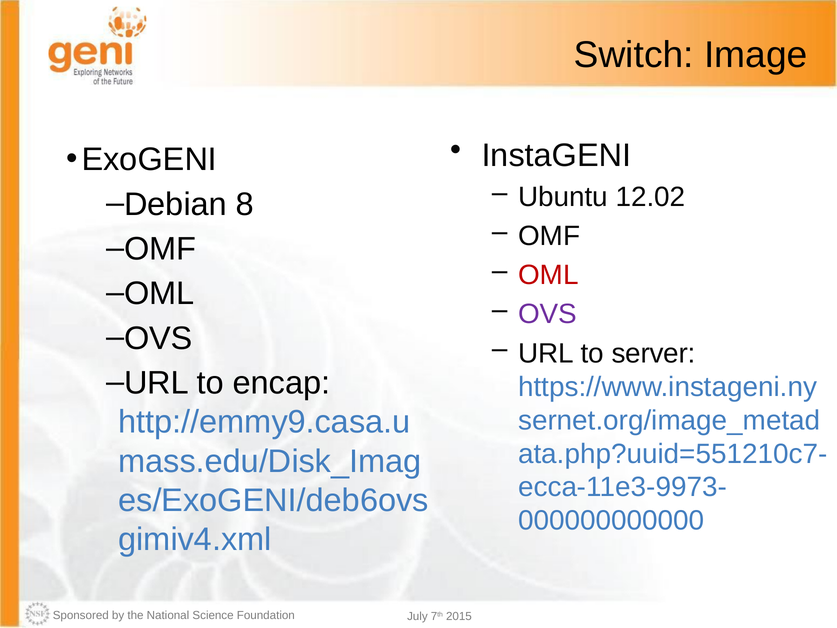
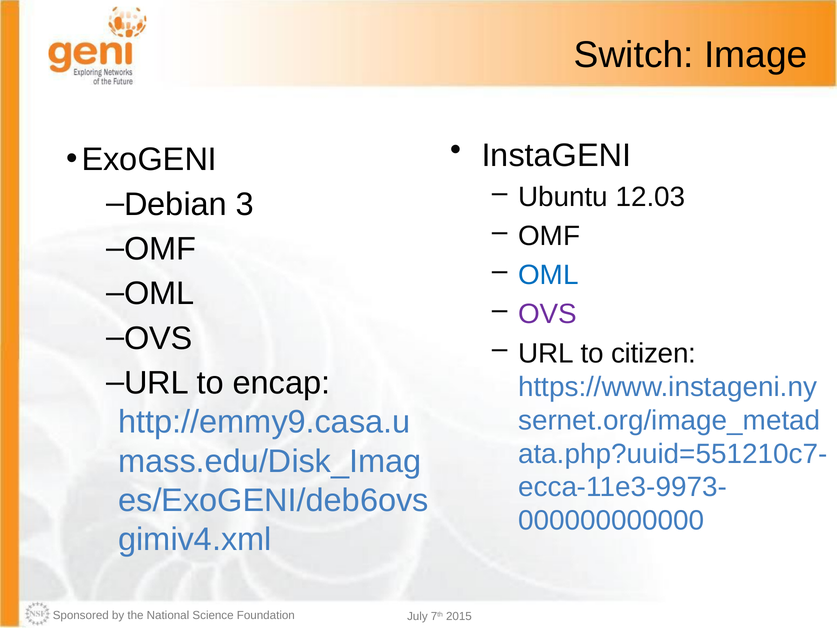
12.02: 12.02 -> 12.03 (651, 197)
8: 8 -> 3 (245, 204)
OML colour: red -> blue (548, 275)
server: server -> citizen (654, 353)
